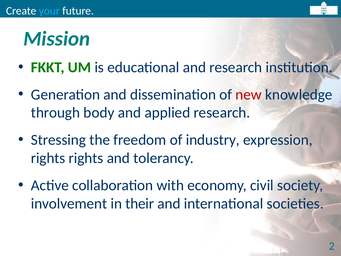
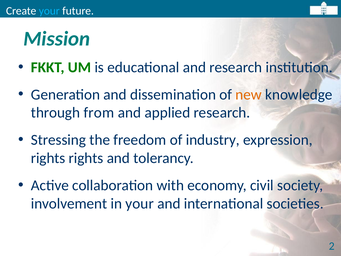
new colour: red -> orange (249, 94)
body: body -> from (99, 113)
in their: their -> your (140, 203)
